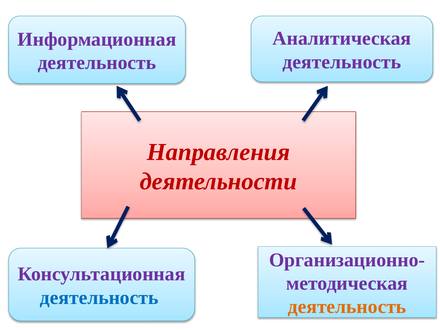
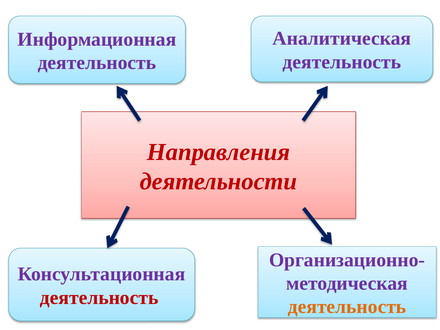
деятельность colour: blue -> red (99, 298)
